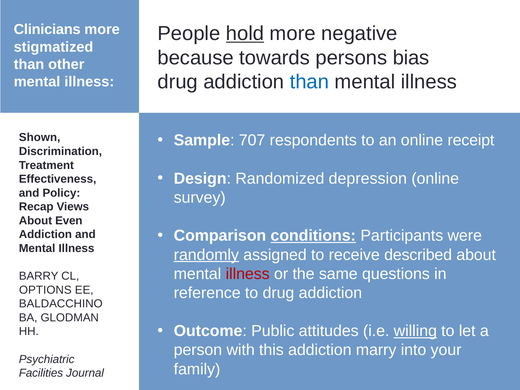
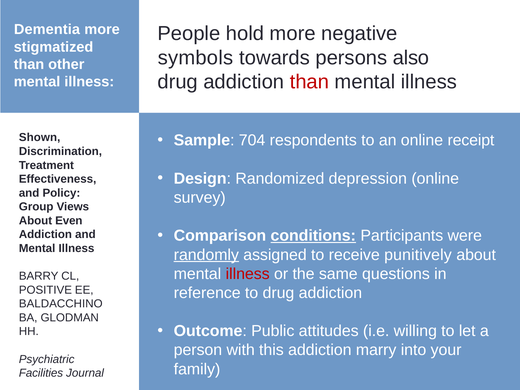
Clinicians: Clinicians -> Dementia (47, 30)
hold underline: present -> none (245, 33)
because: because -> symbols (196, 58)
bias: bias -> also (411, 58)
than colour: blue -> red (309, 82)
707: 707 -> 704 (252, 140)
Recap: Recap -> Group (36, 207)
described: described -> punitively (418, 255)
OPTIONS: OPTIONS -> POSITIVE (45, 290)
willing underline: present -> none (415, 331)
